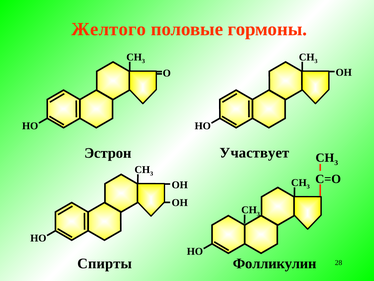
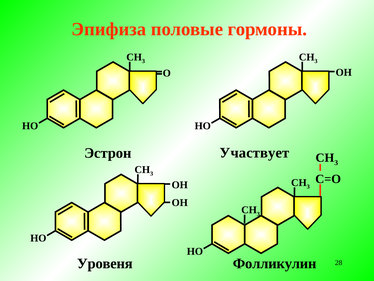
Желтого: Желтого -> Эпифиза (109, 29)
Спирты: Спирты -> Уровеня (105, 263)
